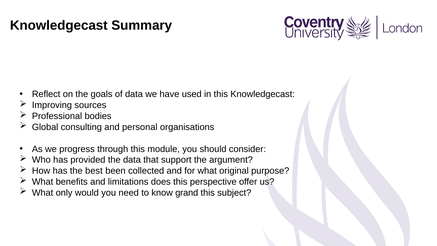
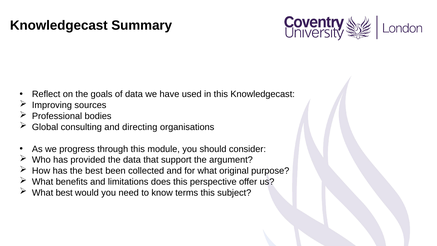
personal: personal -> directing (140, 127)
What only: only -> best (64, 193)
grand: grand -> terms (187, 193)
